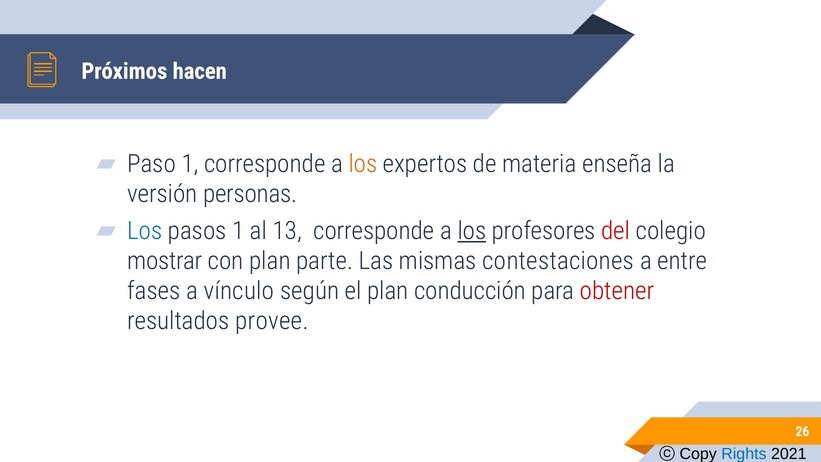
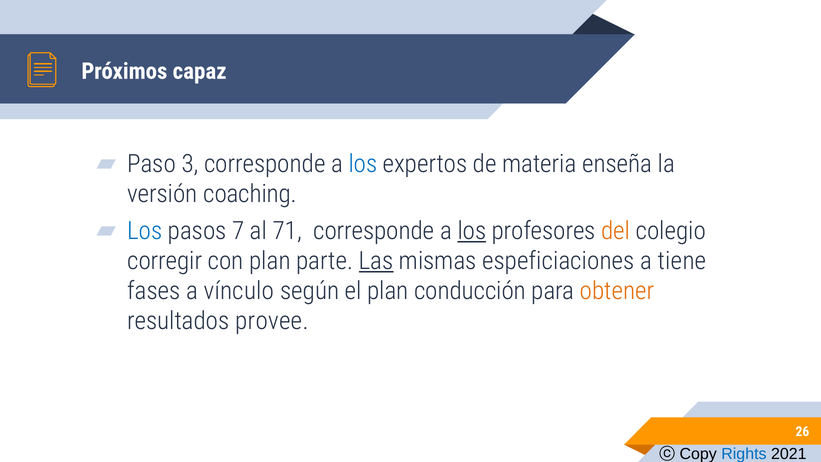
hacen: hacen -> capaz (200, 71)
Paso 1: 1 -> 3 (190, 164)
los colour: orange -> blue (363, 164)
personas: personas -> coaching (250, 194)
pasos 1: 1 -> 7 (238, 231)
13: 13 -> 71 (287, 231)
del colour: red -> orange (616, 231)
mostrar: mostrar -> corregir (165, 261)
Las underline: none -> present (376, 261)
contestaciones: contestaciones -> espeficiaciones (558, 261)
entre: entre -> tiene (682, 261)
obtener colour: red -> orange (617, 291)
